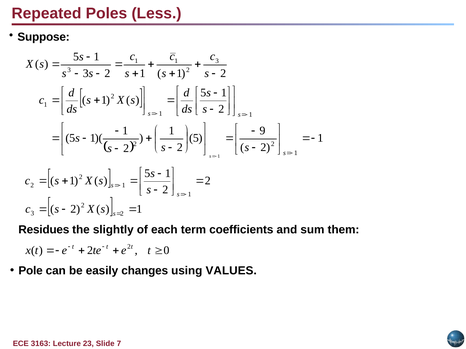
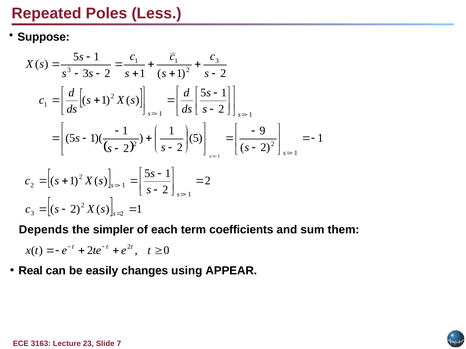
Residues: Residues -> Depends (44, 230)
slightly: slightly -> simpler (113, 230)
Pole: Pole -> Real (31, 271)
VALUES: VALUES -> APPEAR (231, 271)
